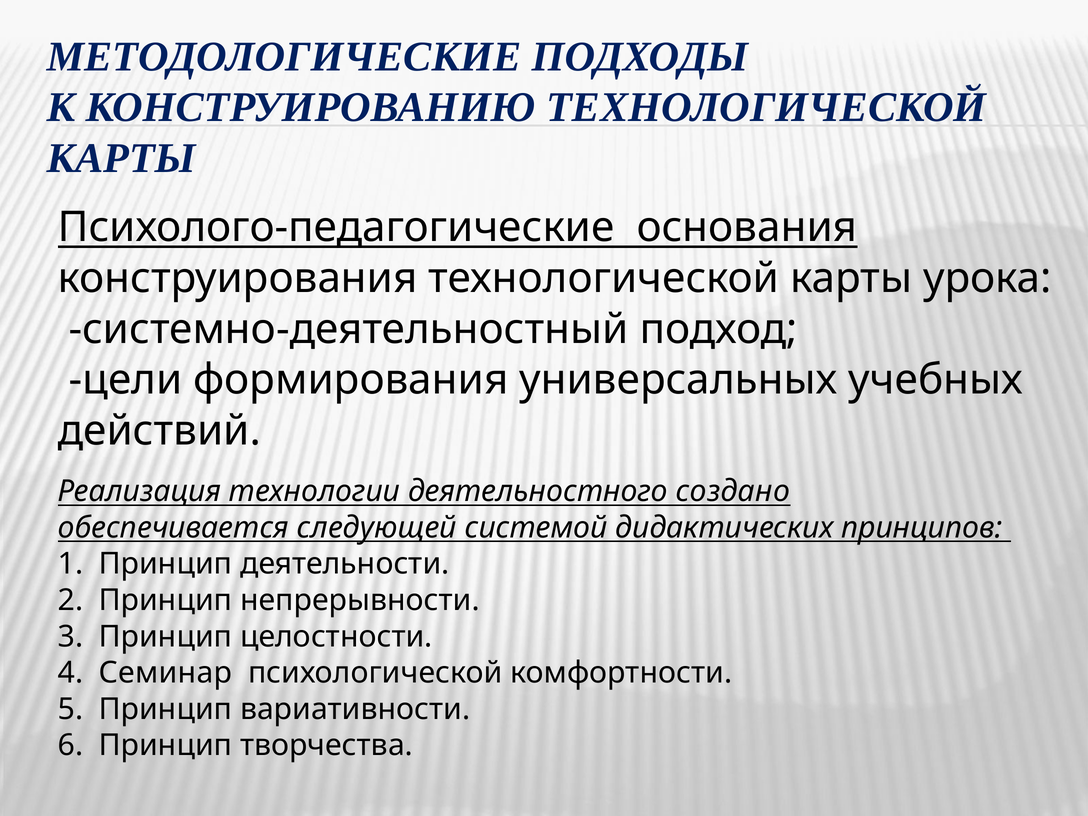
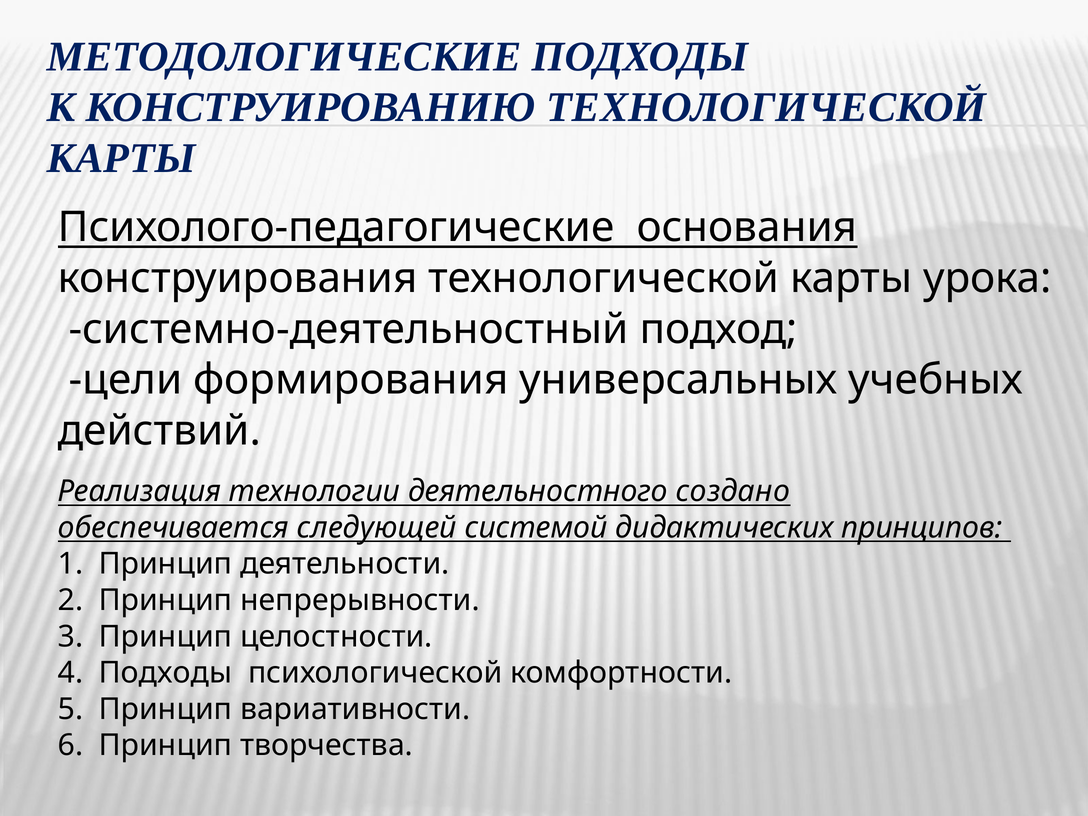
Семинар: Семинар -> Подходы (165, 673)
